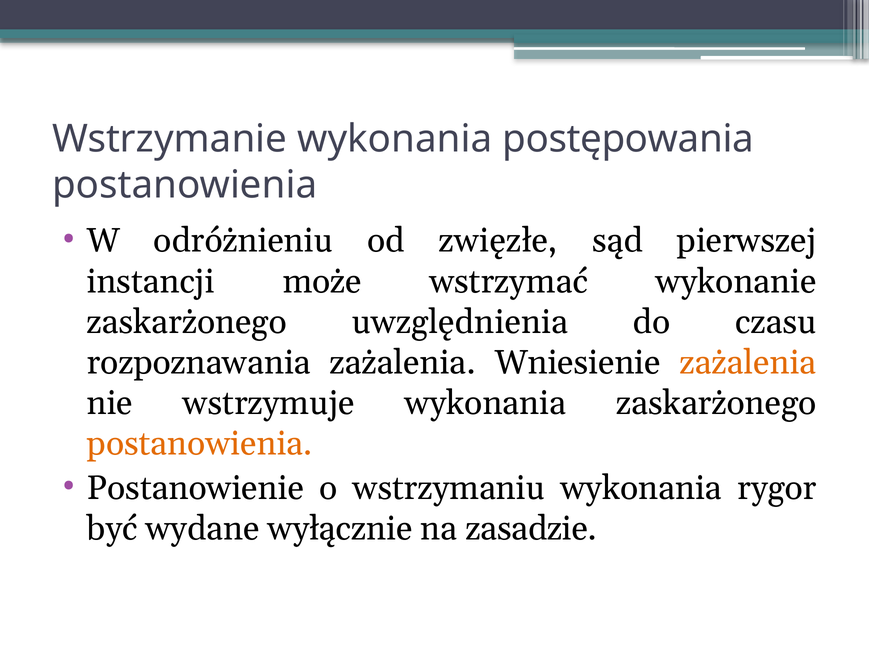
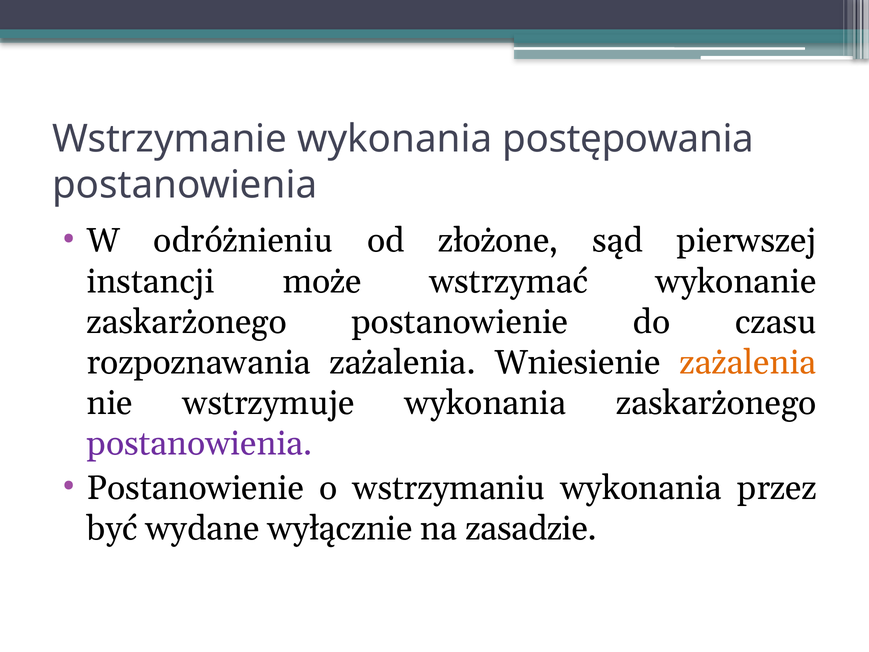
zwięzłe: zwięzłe -> złożone (498, 241)
zaskarżonego uwzględnienia: uwzględnienia -> postanowienie (460, 322)
postanowienia colour: orange -> purple (200, 444)
rygor: rygor -> przez (777, 488)
